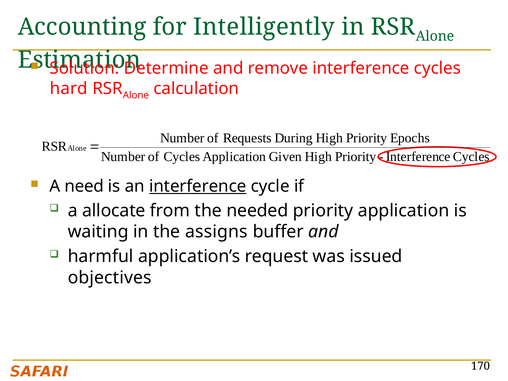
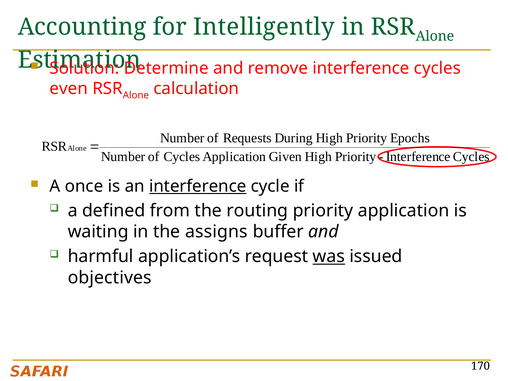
hard: hard -> even (69, 89)
need: need -> once (84, 186)
allocate: allocate -> defined (114, 211)
needed: needed -> routing (257, 211)
was underline: none -> present (329, 256)
